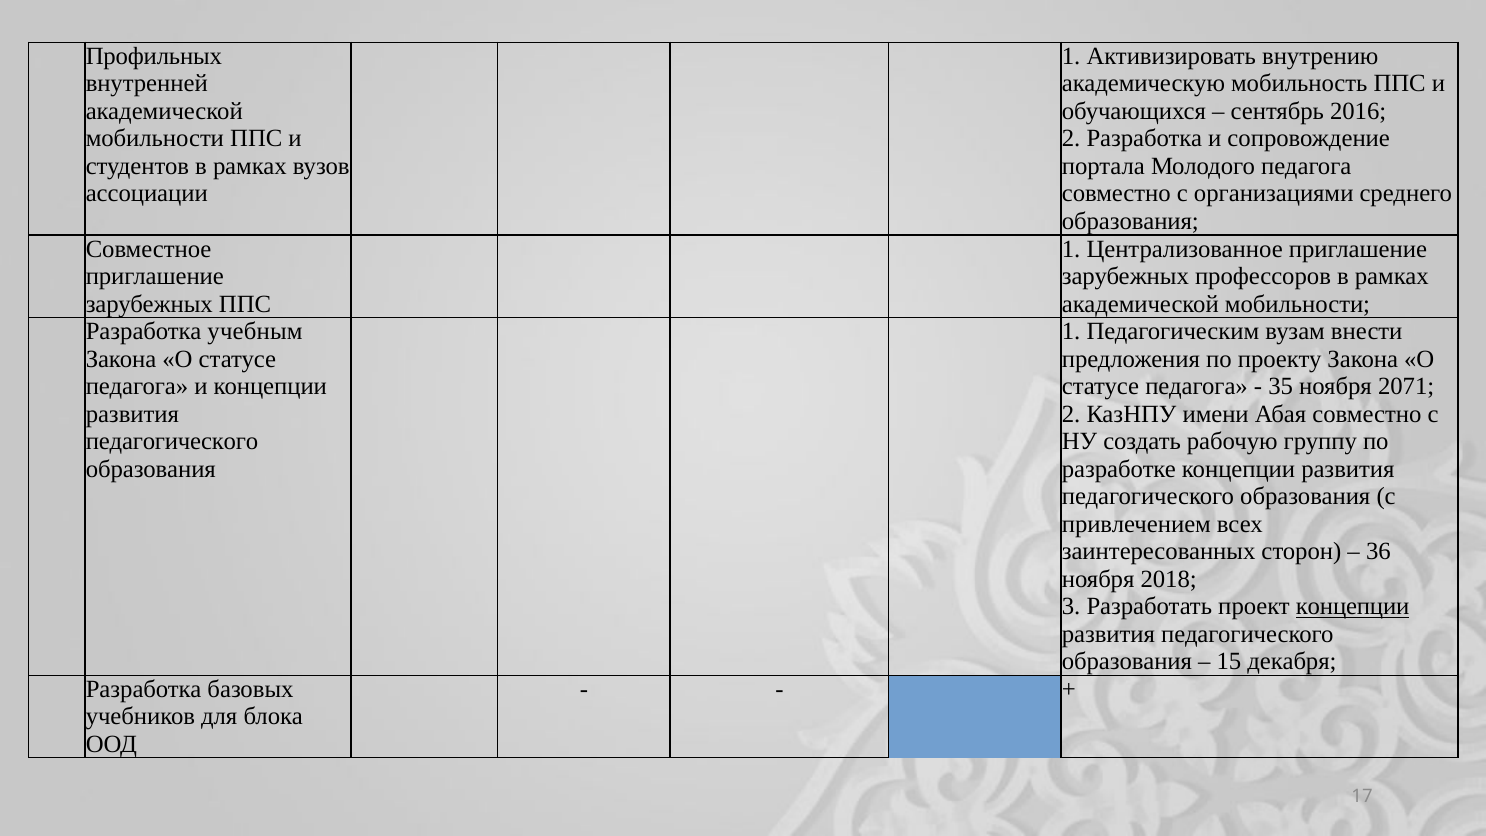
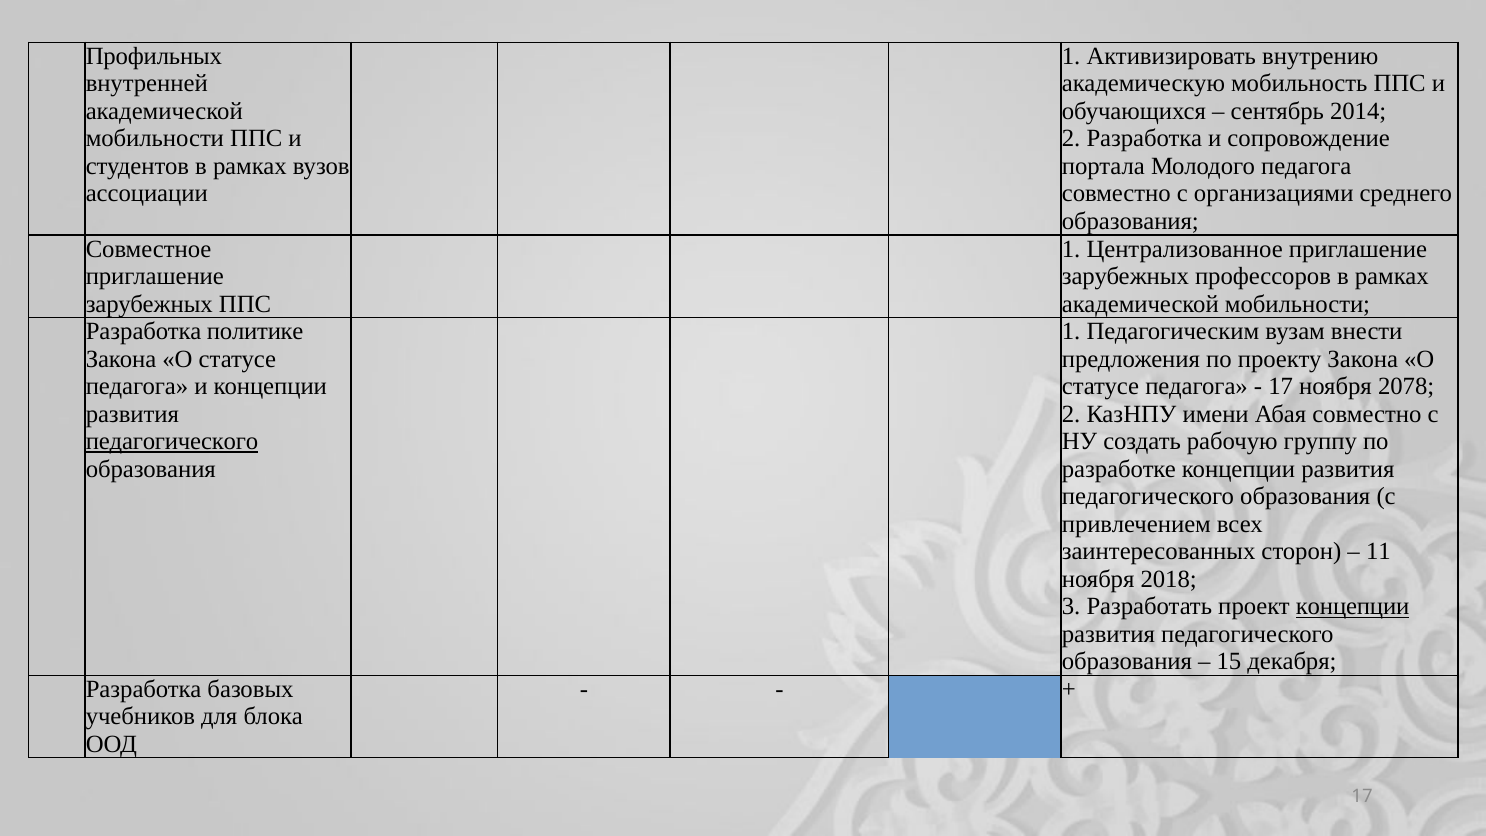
2016: 2016 -> 2014 (1358, 111)
учебным: учебным -> политике (255, 331)
35: 35 -> 17 (1281, 386)
2071: 2071 -> 2078 (1406, 386)
педагогического underline: none -> present (172, 441)
36: 36 -> 11 (1378, 551)
